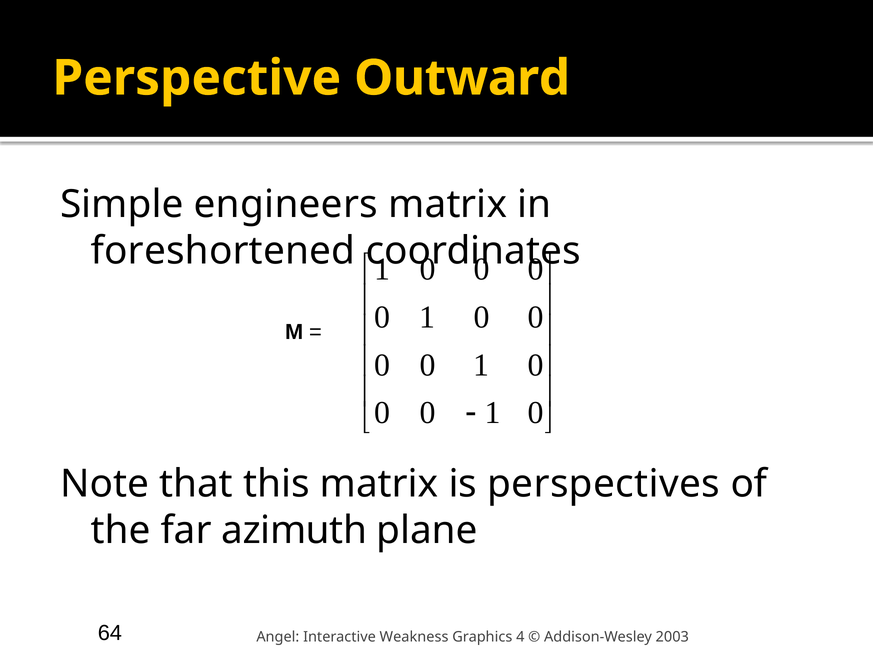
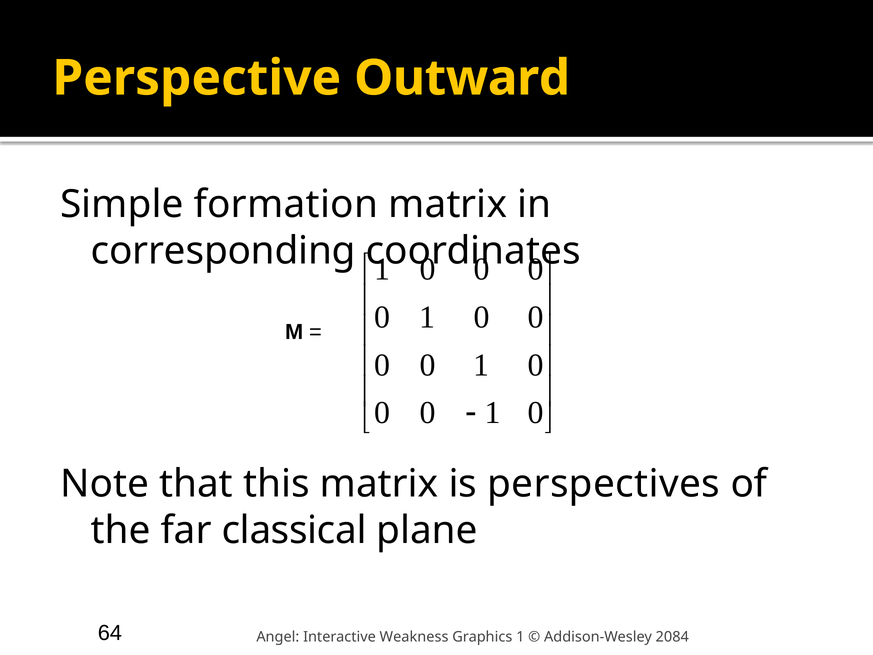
engineers: engineers -> formation (286, 204)
foreshortened: foreshortened -> corresponding (223, 251)
azimuth: azimuth -> classical (294, 530)
Graphics 4: 4 -> 1 (520, 637)
2003: 2003 -> 2084 (672, 637)
